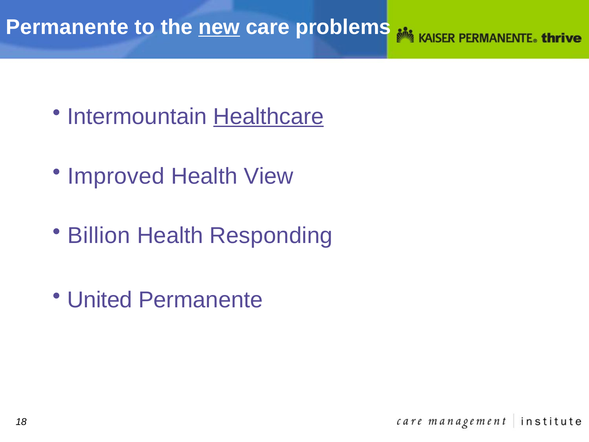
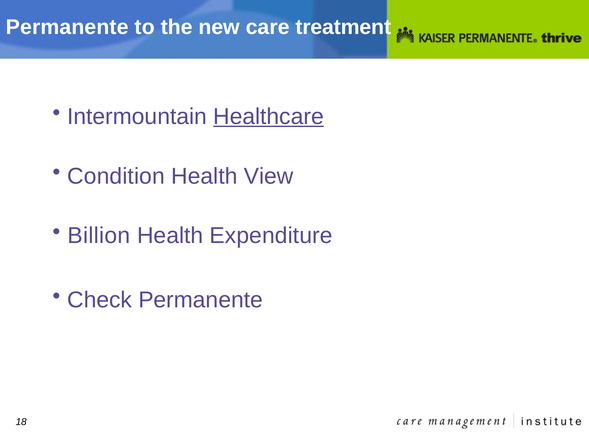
new underline: present -> none (219, 27)
problems: problems -> treatment (343, 27)
Improved: Improved -> Condition (116, 176)
Responding: Responding -> Expenditure (271, 236)
United: United -> Check (100, 300)
